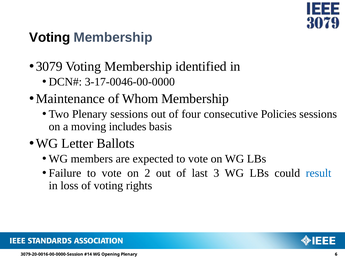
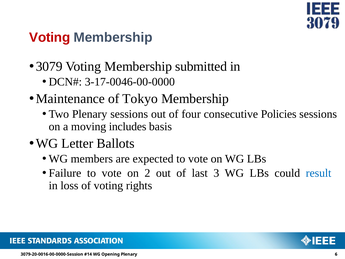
Voting colour: black -> red (50, 37)
identified: identified -> submitted (201, 66)
Whom: Whom -> Tokyo (140, 99)
